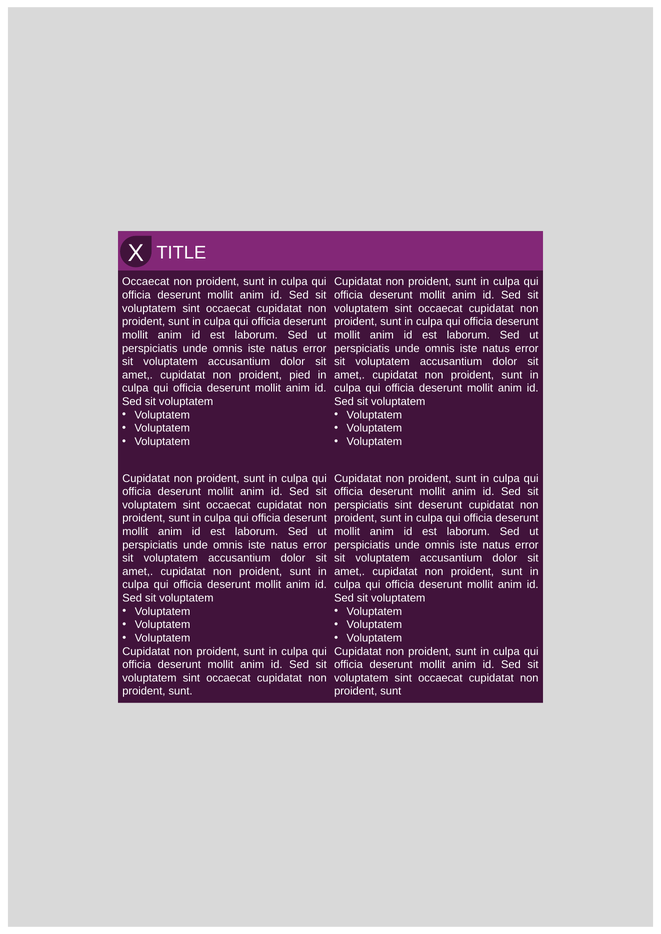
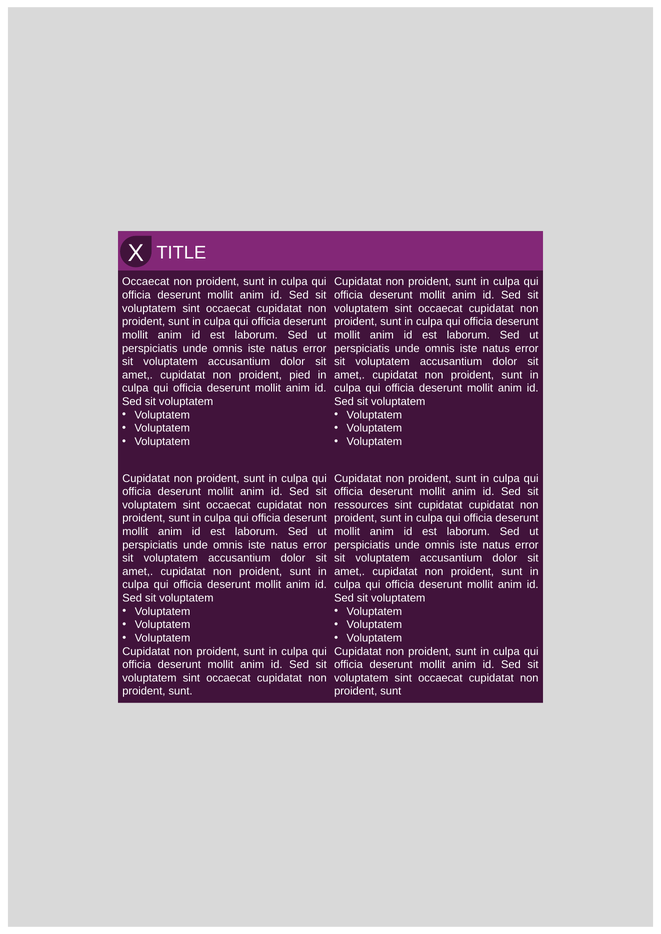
perspiciatis: perspiciatis -> ressources (361, 505)
sint deserunt: deserunt -> cupidatat (440, 505)
